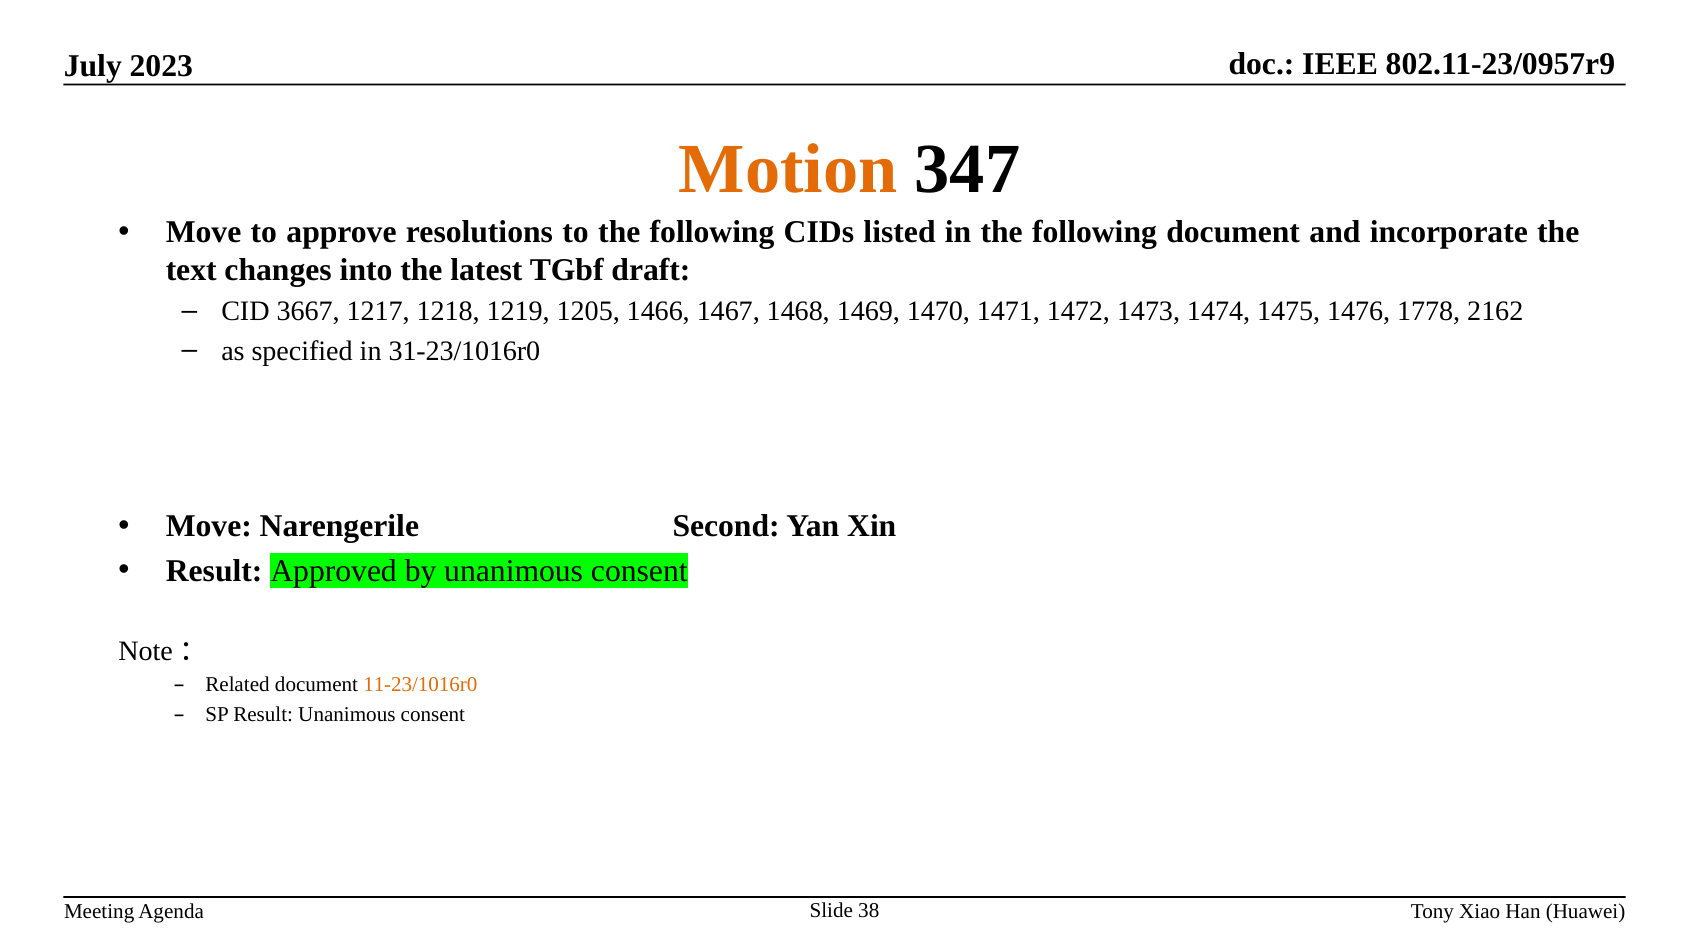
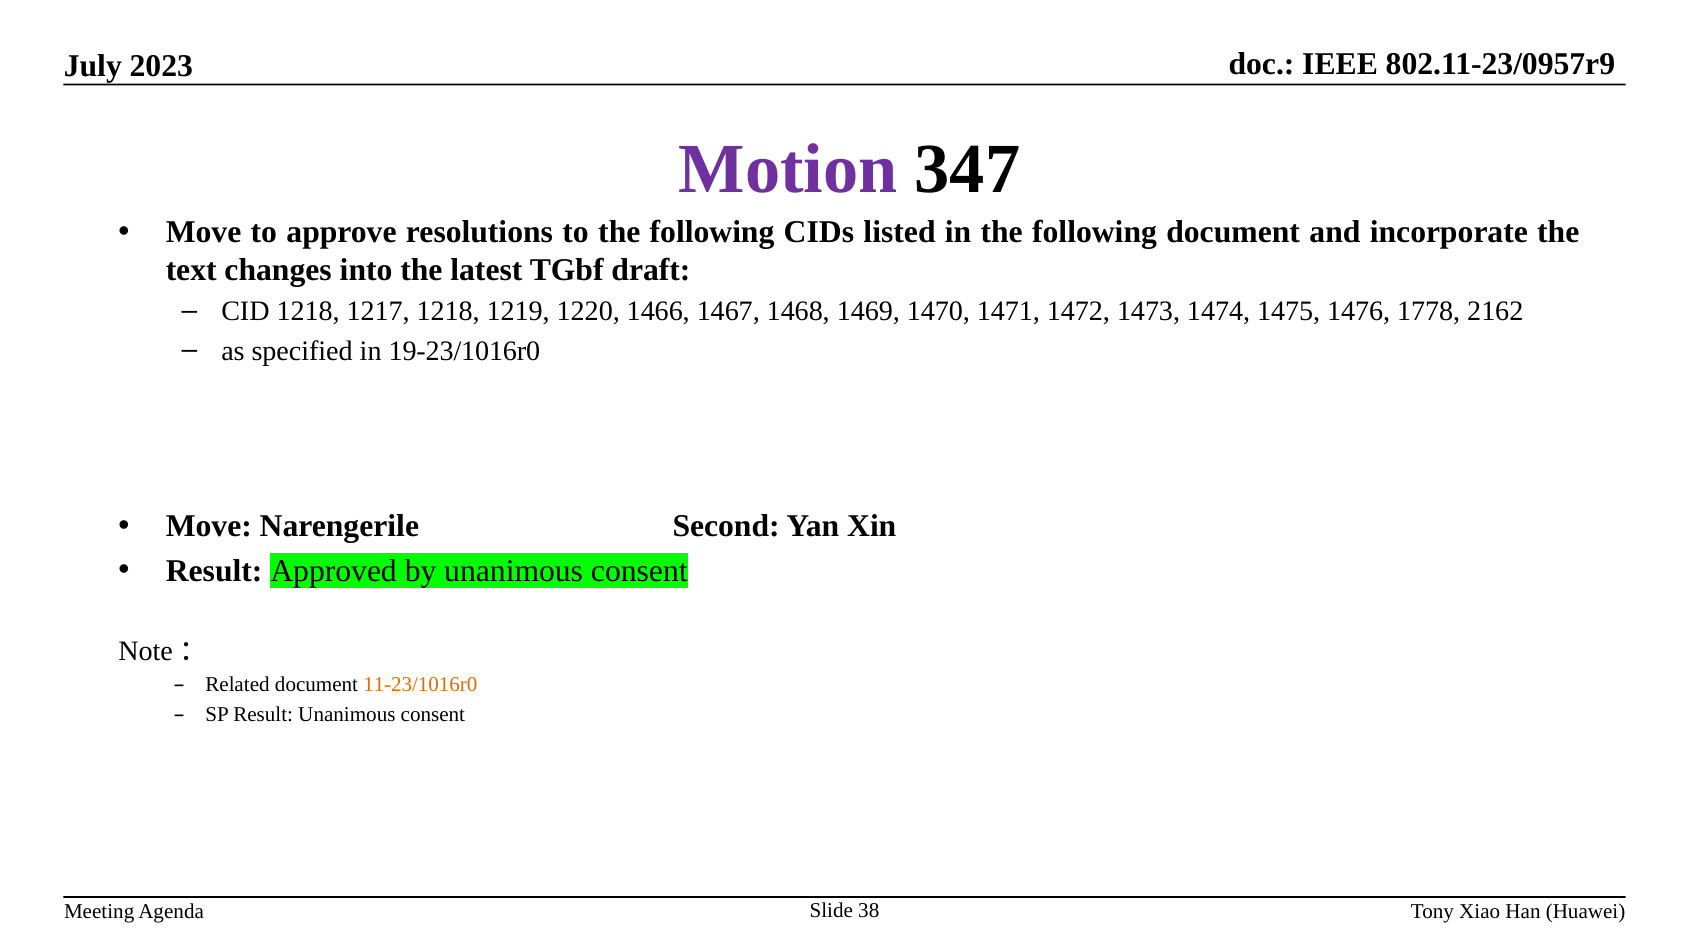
Motion colour: orange -> purple (788, 170)
CID 3667: 3667 -> 1218 (308, 312)
1205: 1205 -> 1220 (588, 312)
31-23/1016r0: 31-23/1016r0 -> 19-23/1016r0 (464, 351)
